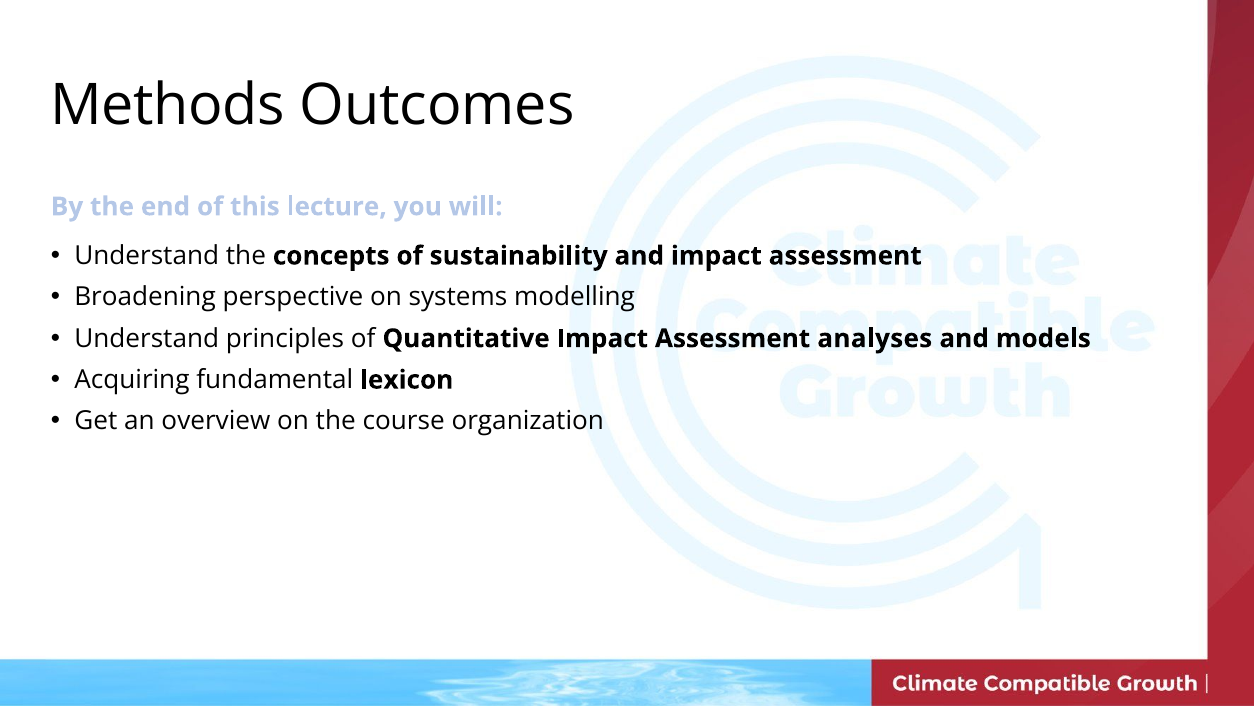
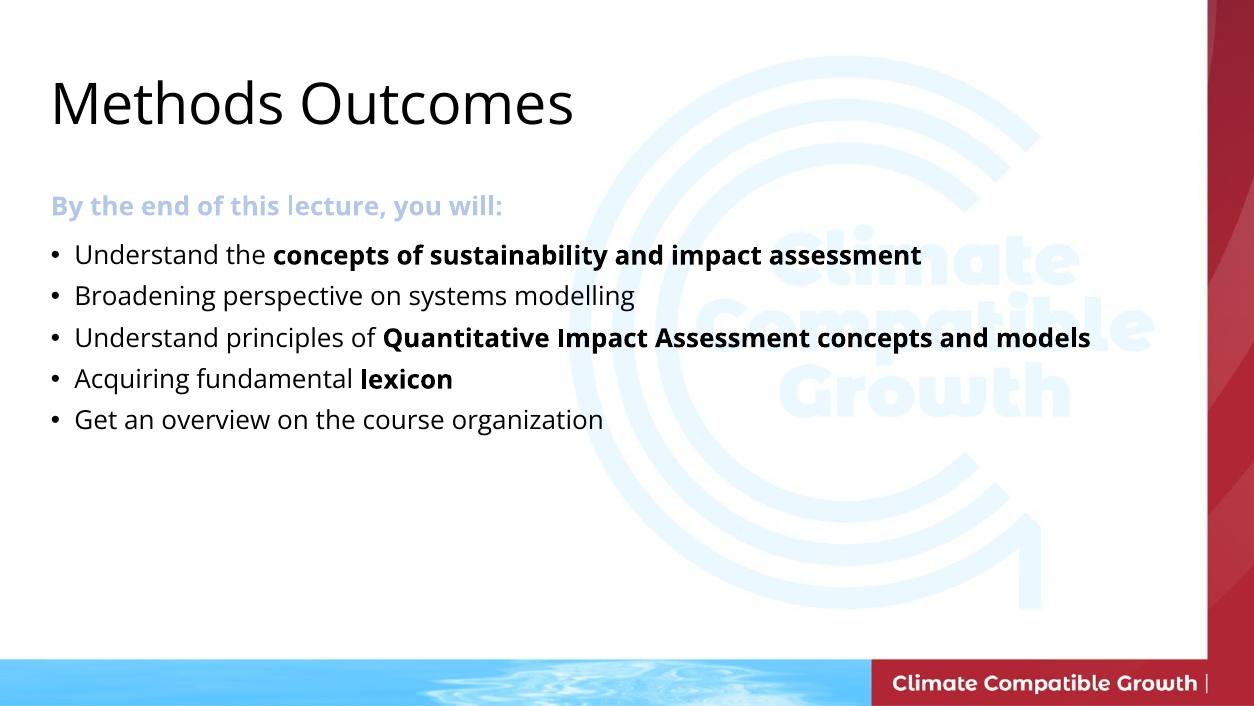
Assessment analyses: analyses -> concepts (875, 338)
